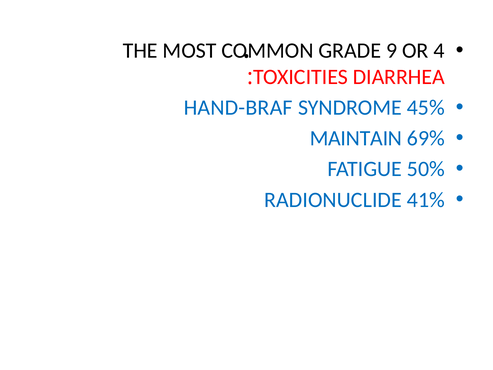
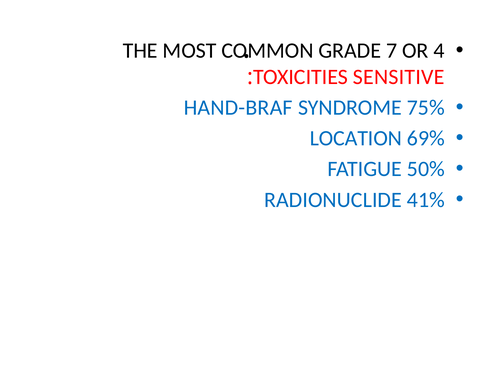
9: 9 -> 7 (392, 51)
DIARRHEA: DIARRHEA -> SENSITIVE (399, 77)
45%: 45% -> 75% (426, 108)
MAINTAIN: MAINTAIN -> LOCATION (356, 138)
